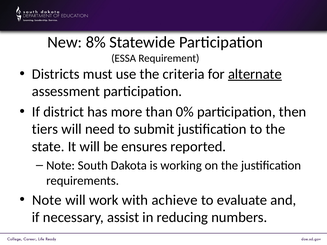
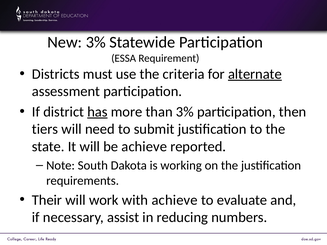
New 8%: 8% -> 3% (96, 42)
has underline: none -> present (97, 112)
than 0%: 0% -> 3% (185, 112)
be ensures: ensures -> achieve (144, 147)
Note: Note -> Their (47, 200)
